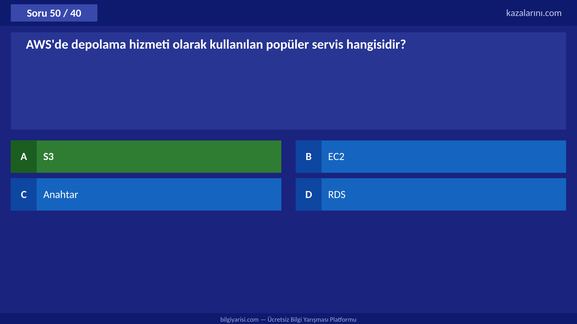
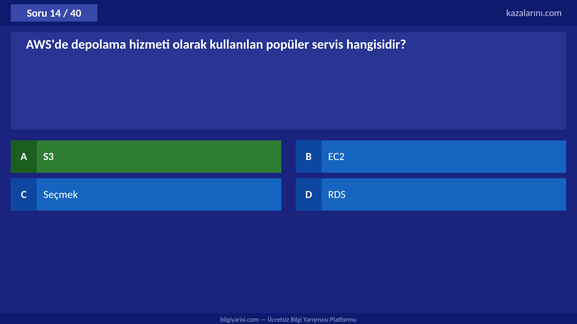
50: 50 -> 14 (55, 13)
Anahtar: Anahtar -> Seçmek (61, 195)
